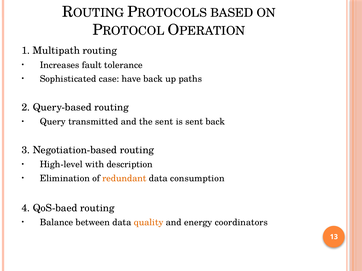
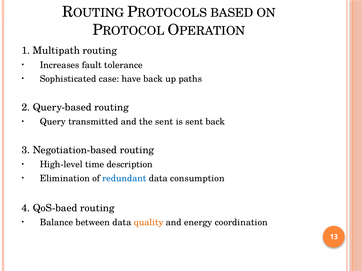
with: with -> time (95, 165)
redundant colour: orange -> blue (124, 179)
coordinators: coordinators -> coordination (241, 223)
